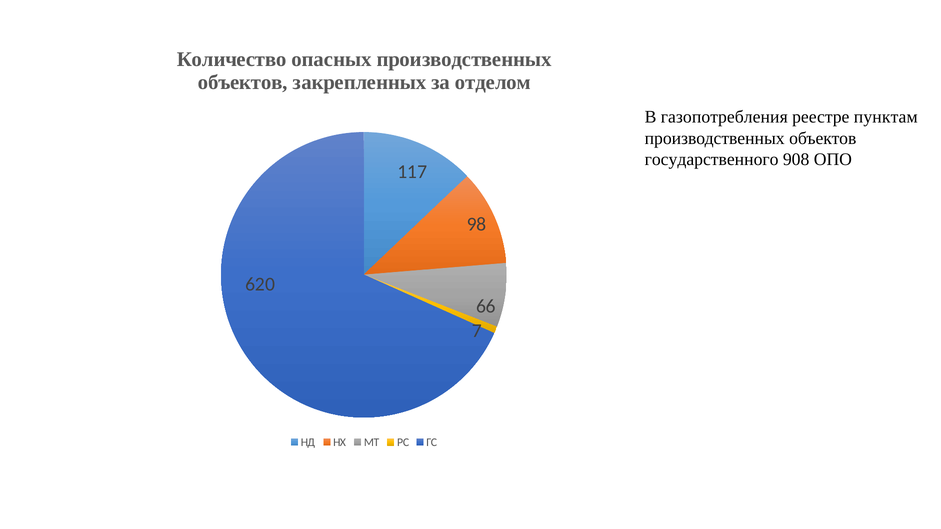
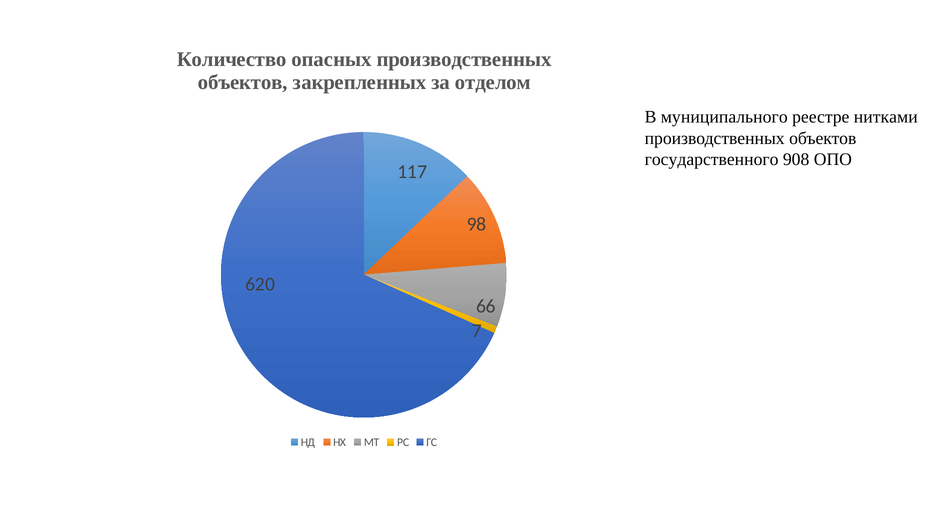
газопотребления: газопотребления -> муниципального (724, 117)
пунктам: пунктам -> нитками (886, 117)
